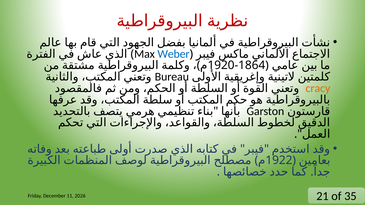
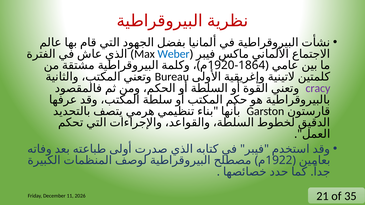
cracy colour: orange -> purple (318, 88)
